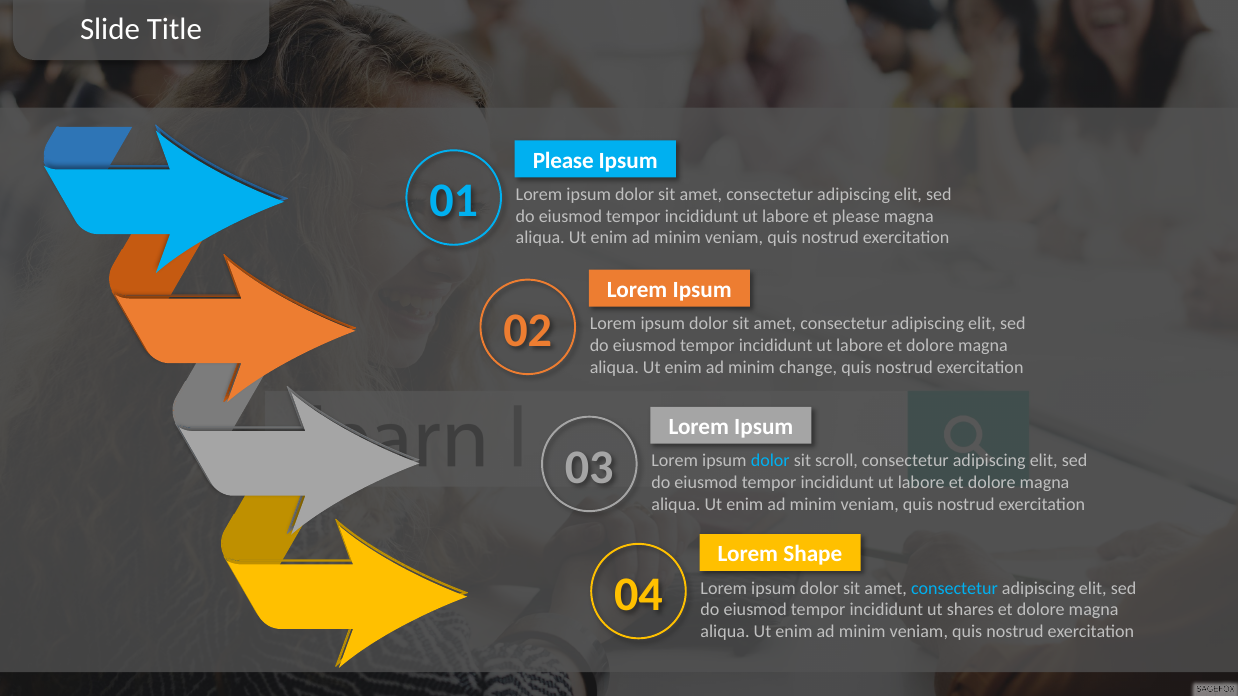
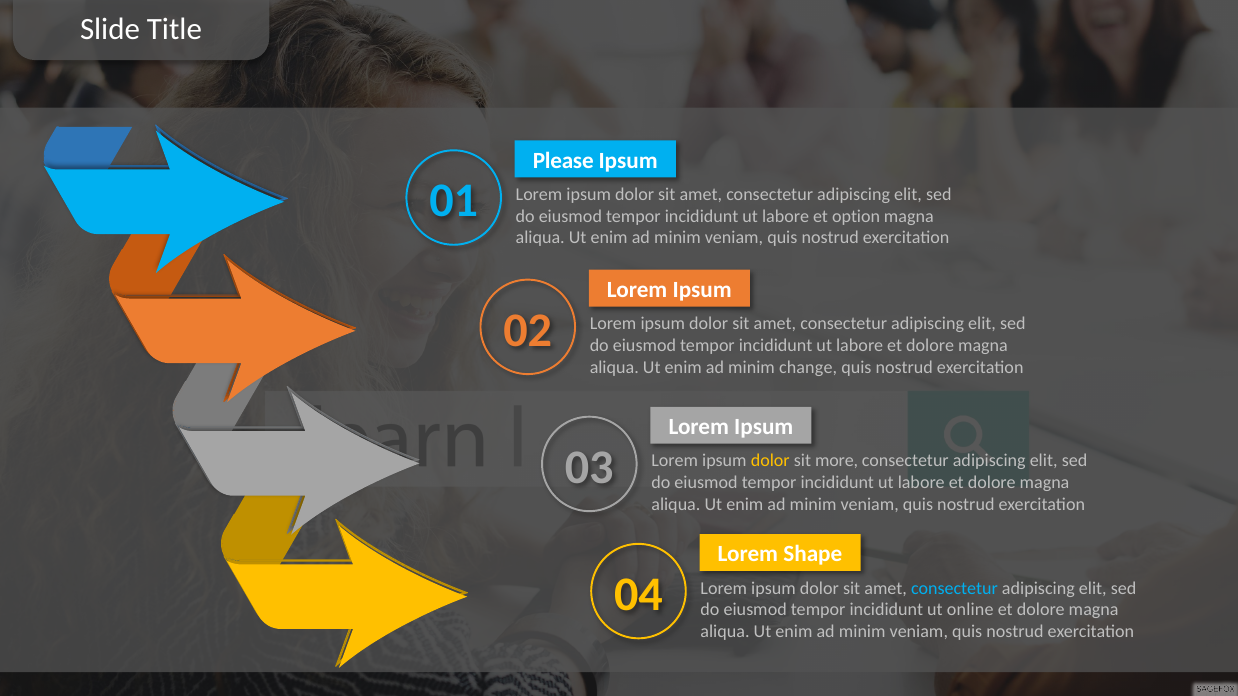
et please: please -> option (856, 216)
dolor colour: light blue -> yellow (770, 461)
scroll: scroll -> more (837, 461)
shares: shares -> online (970, 610)
